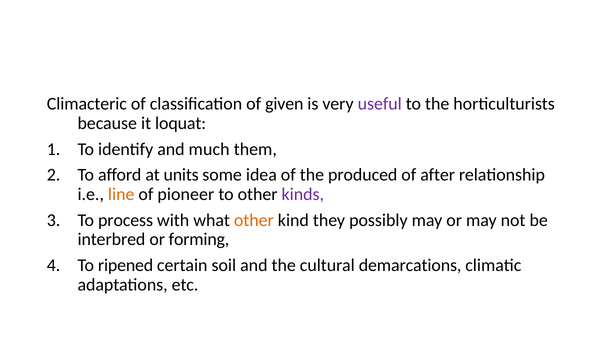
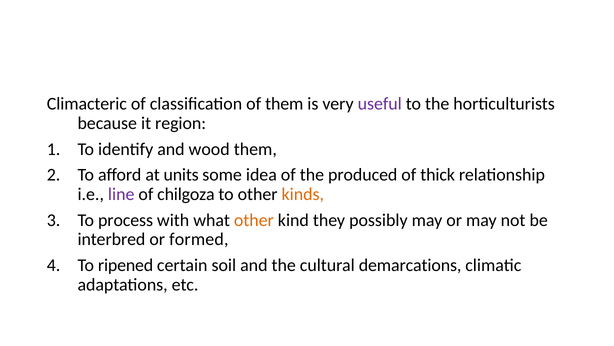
of given: given -> them (284, 104)
loquat: loquat -> region (181, 123)
much: much -> wood (209, 149)
after: after -> thick (438, 175)
line colour: orange -> purple (121, 194)
pioneer: pioneer -> chilgoza (186, 194)
kinds colour: purple -> orange (303, 194)
forming: forming -> formed (199, 239)
